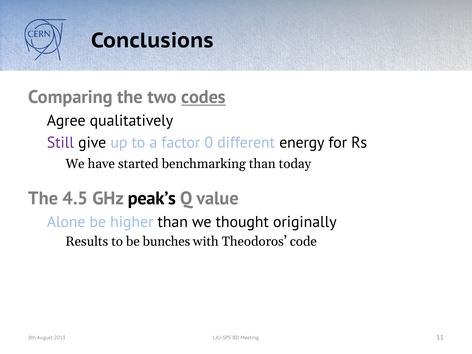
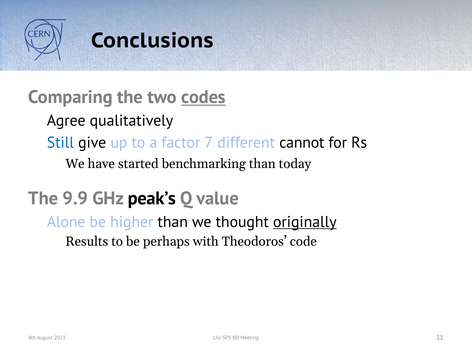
Still colour: purple -> blue (60, 143)
0: 0 -> 7 (209, 143)
energy: energy -> cannot (302, 143)
4.5: 4.5 -> 9.9 (75, 198)
originally underline: none -> present (305, 222)
bunches: bunches -> perhaps (166, 242)
